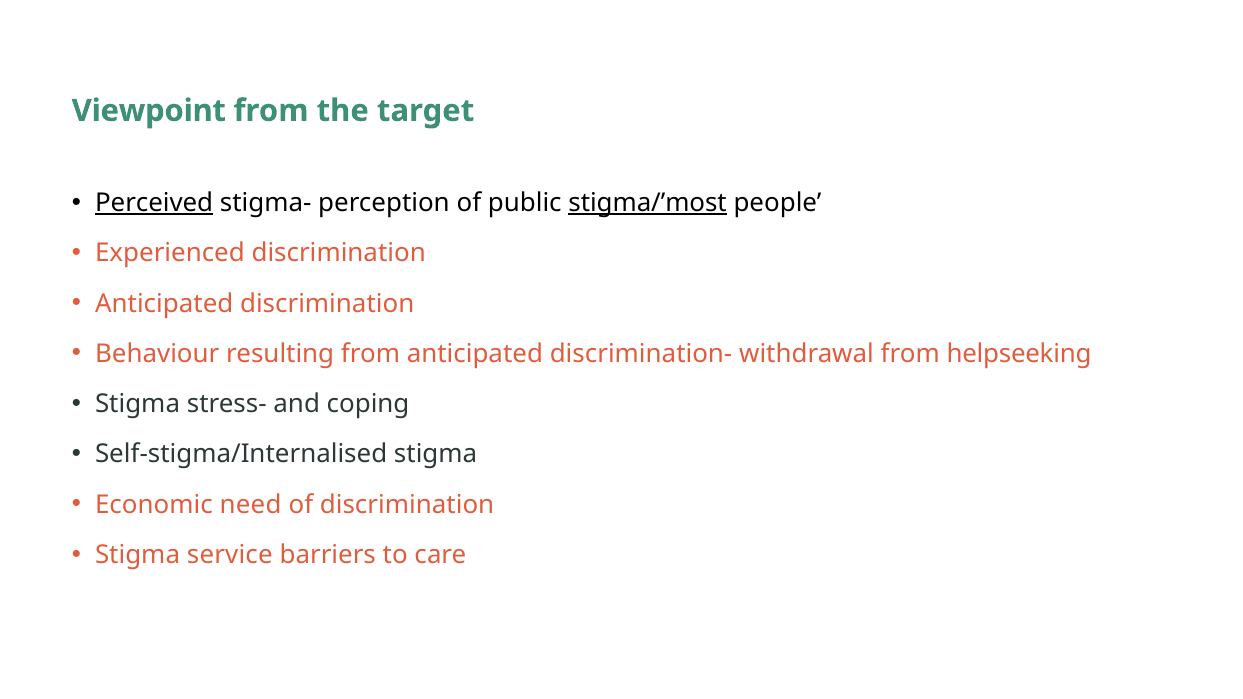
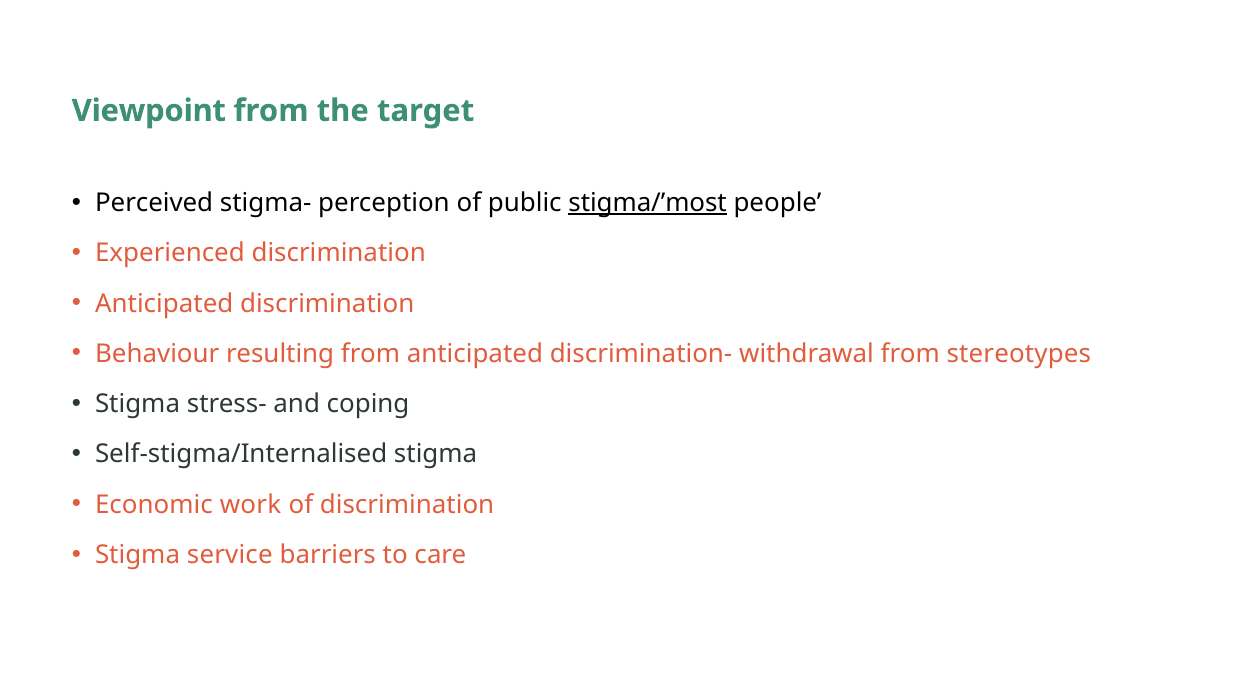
Perceived underline: present -> none (154, 203)
helpseeking: helpseeking -> stereotypes (1019, 354)
need: need -> work (251, 505)
